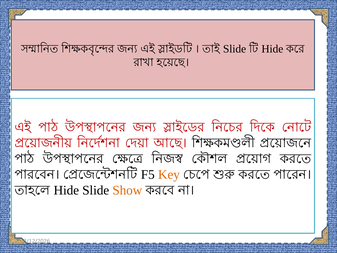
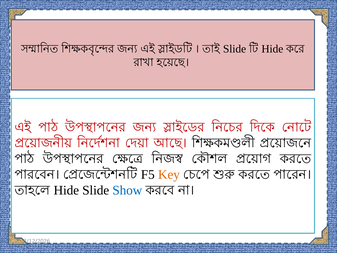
Show colour: orange -> blue (127, 190)
